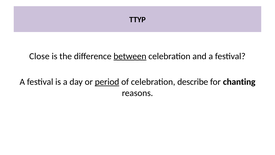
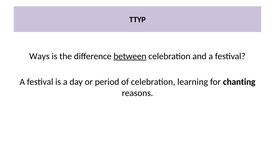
Close: Close -> Ways (39, 56)
period underline: present -> none (107, 82)
describe: describe -> learning (193, 82)
